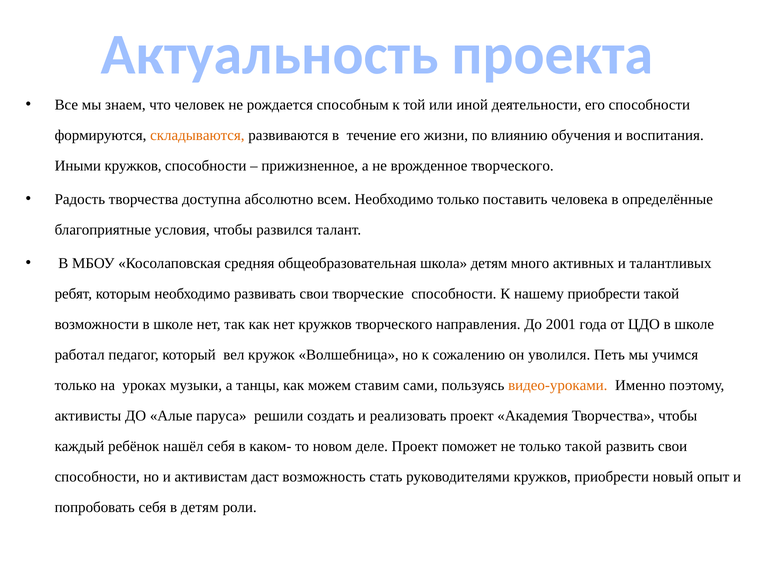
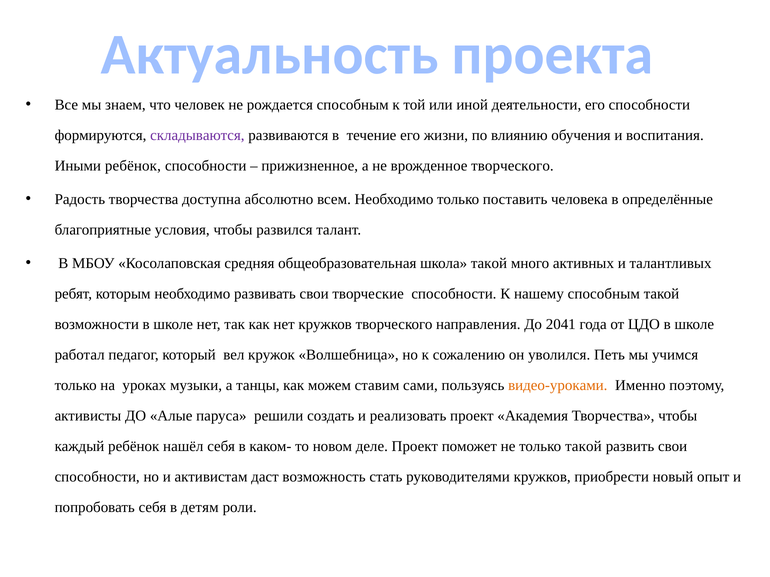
складываются colour: orange -> purple (197, 135)
Иными кружков: кружков -> ребёнок (133, 166)
школа детям: детям -> такой (489, 263)
нашему приобрести: приобрести -> способным (604, 294)
2001: 2001 -> 2041 (561, 325)
